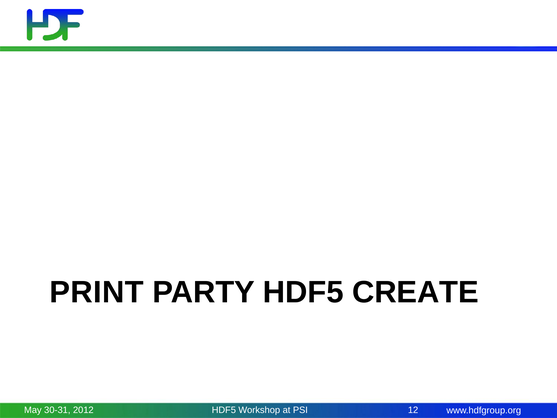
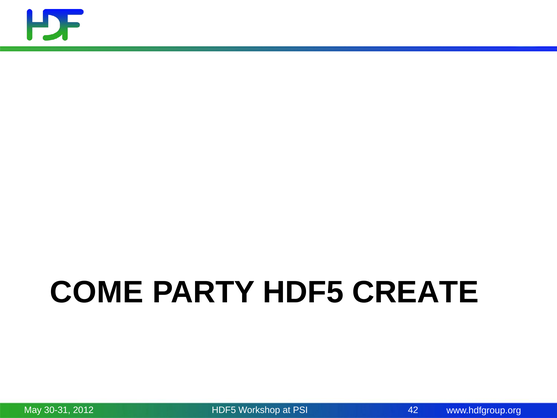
PRINT: PRINT -> COME (97, 292)
12: 12 -> 42 (413, 410)
